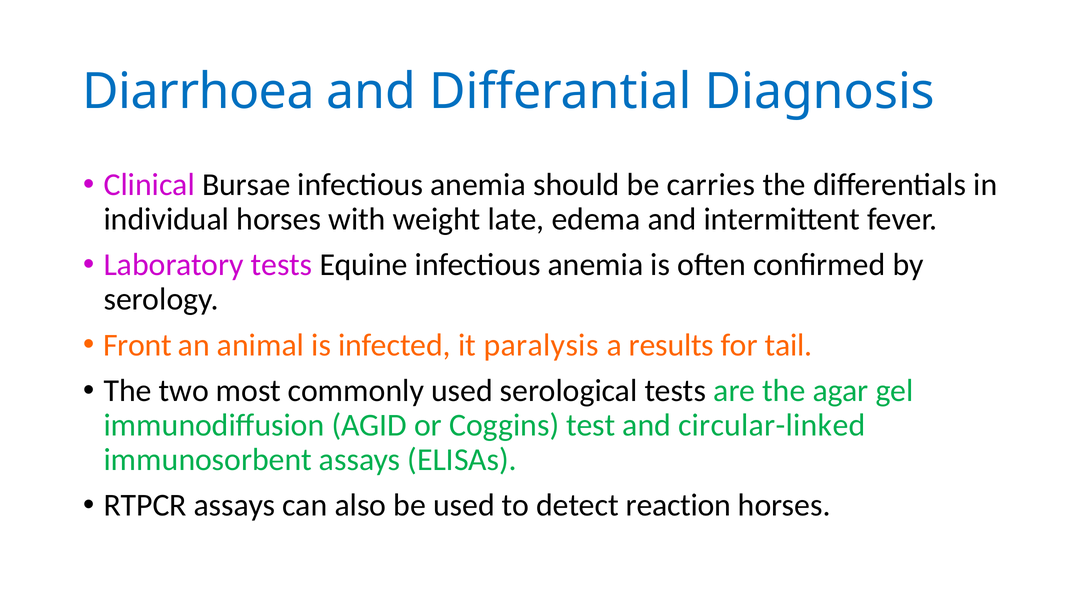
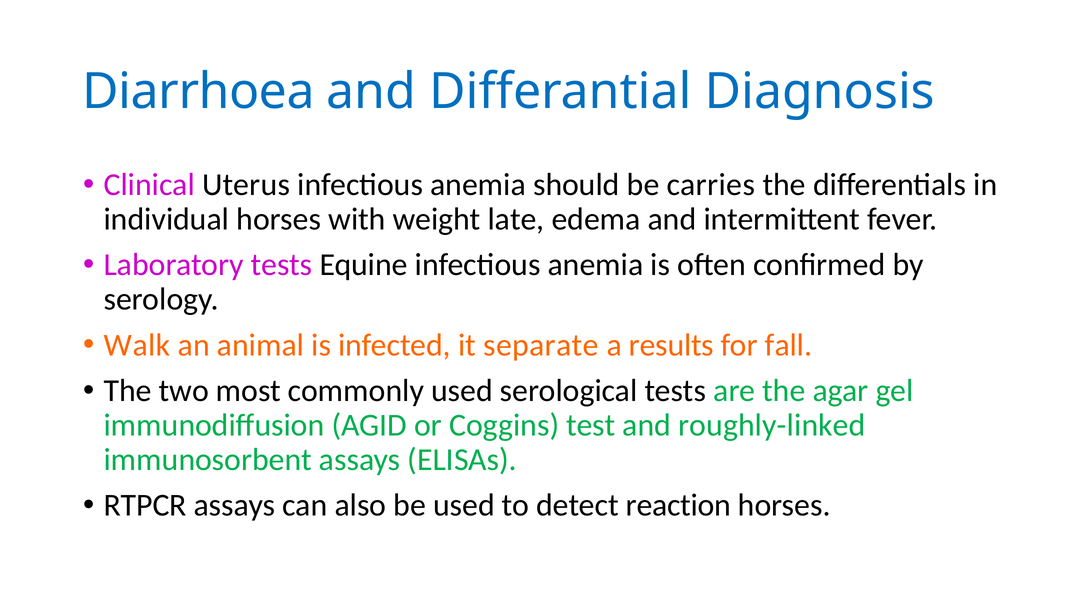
Bursae: Bursae -> Uterus (246, 185)
Front: Front -> Walk (137, 345)
paralysis: paralysis -> separate (541, 345)
tail: tail -> fall (789, 345)
circular-linked: circular-linked -> roughly-linked (772, 425)
